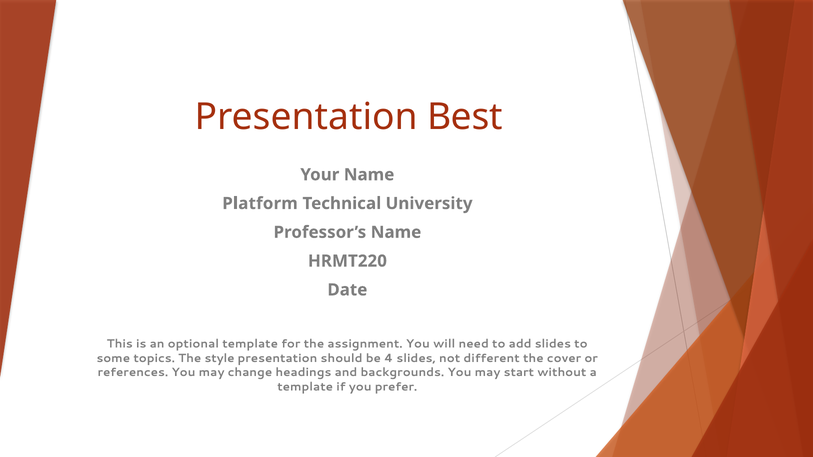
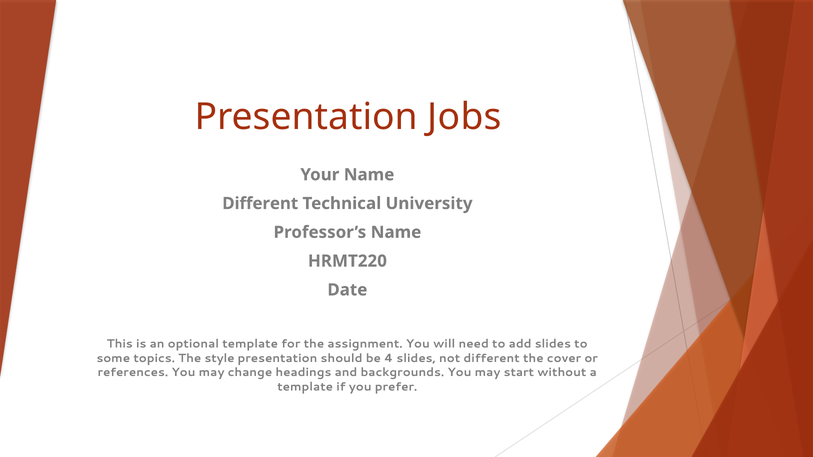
Best: Best -> Jobs (464, 117)
Platform: Platform -> Different (260, 204)
